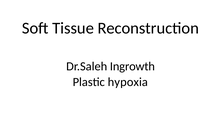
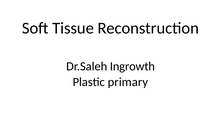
hypoxia: hypoxia -> primary (128, 82)
